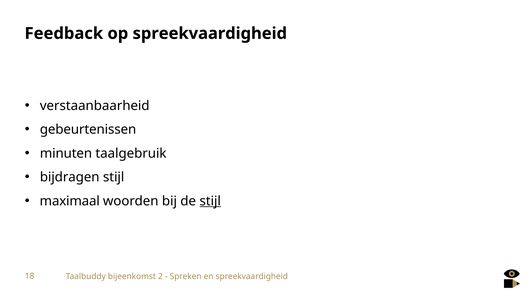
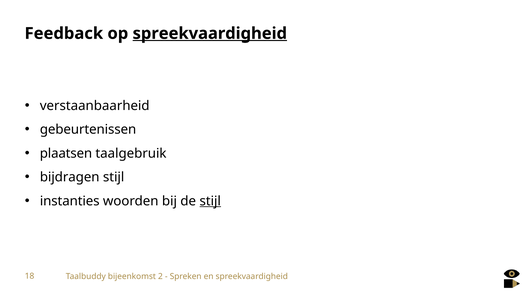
spreekvaardigheid underline: none -> present (210, 34)
minuten: minuten -> plaatsen (66, 154)
maximaal: maximaal -> instanties (70, 202)
